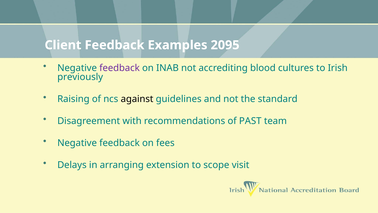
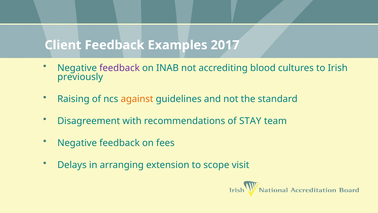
2095: 2095 -> 2017 (225, 45)
against colour: black -> orange (137, 99)
PAST: PAST -> STAY (250, 121)
